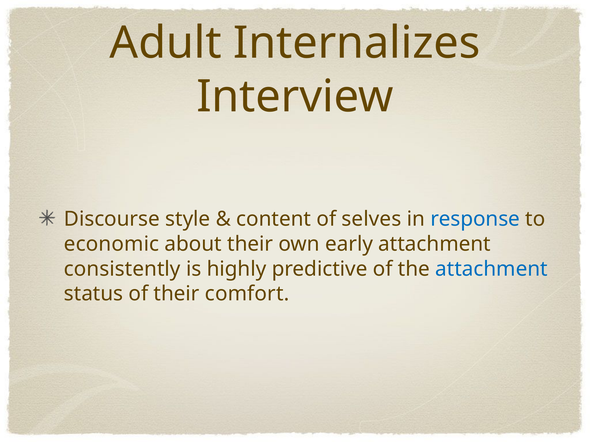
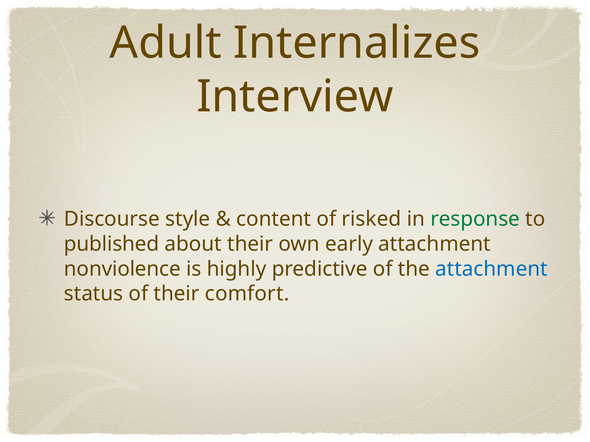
selves: selves -> risked (371, 219)
response colour: blue -> green (475, 219)
economic: economic -> published (112, 244)
consistently: consistently -> nonviolence (122, 269)
